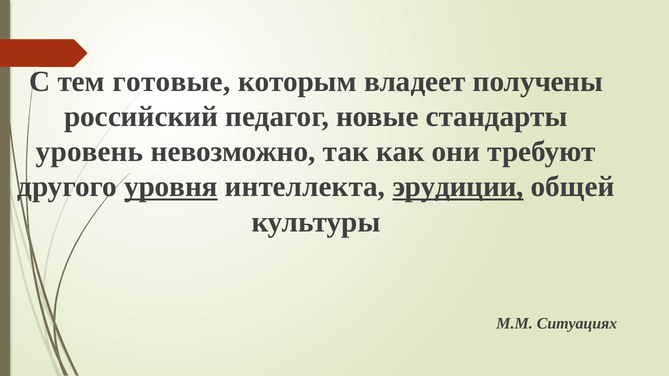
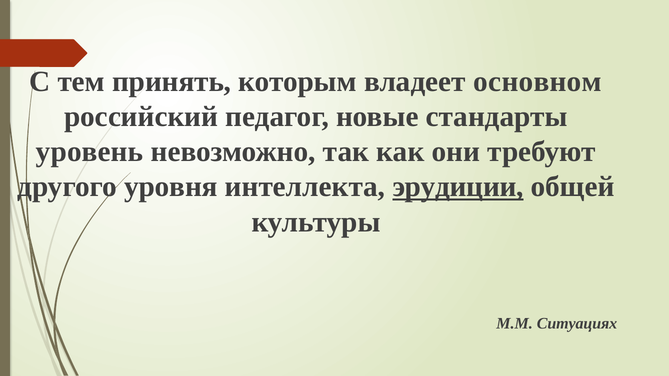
готовые: готовые -> принять (172, 82)
получены: получены -> основном (538, 82)
уровня underline: present -> none (171, 187)
